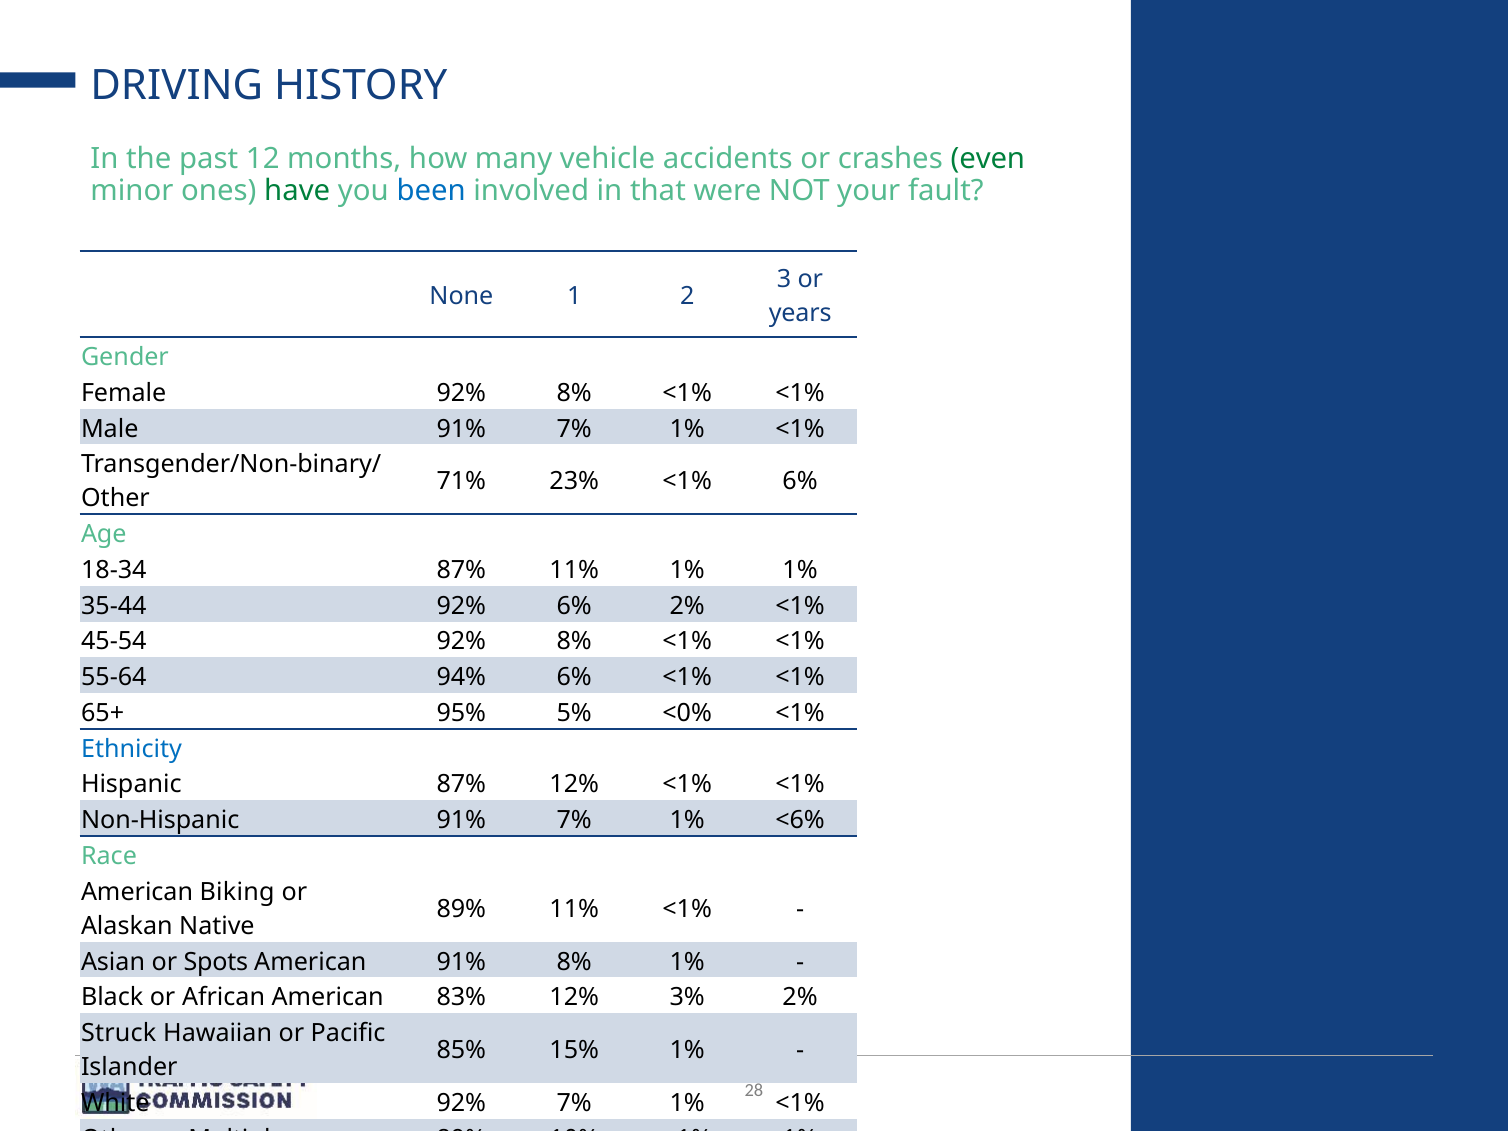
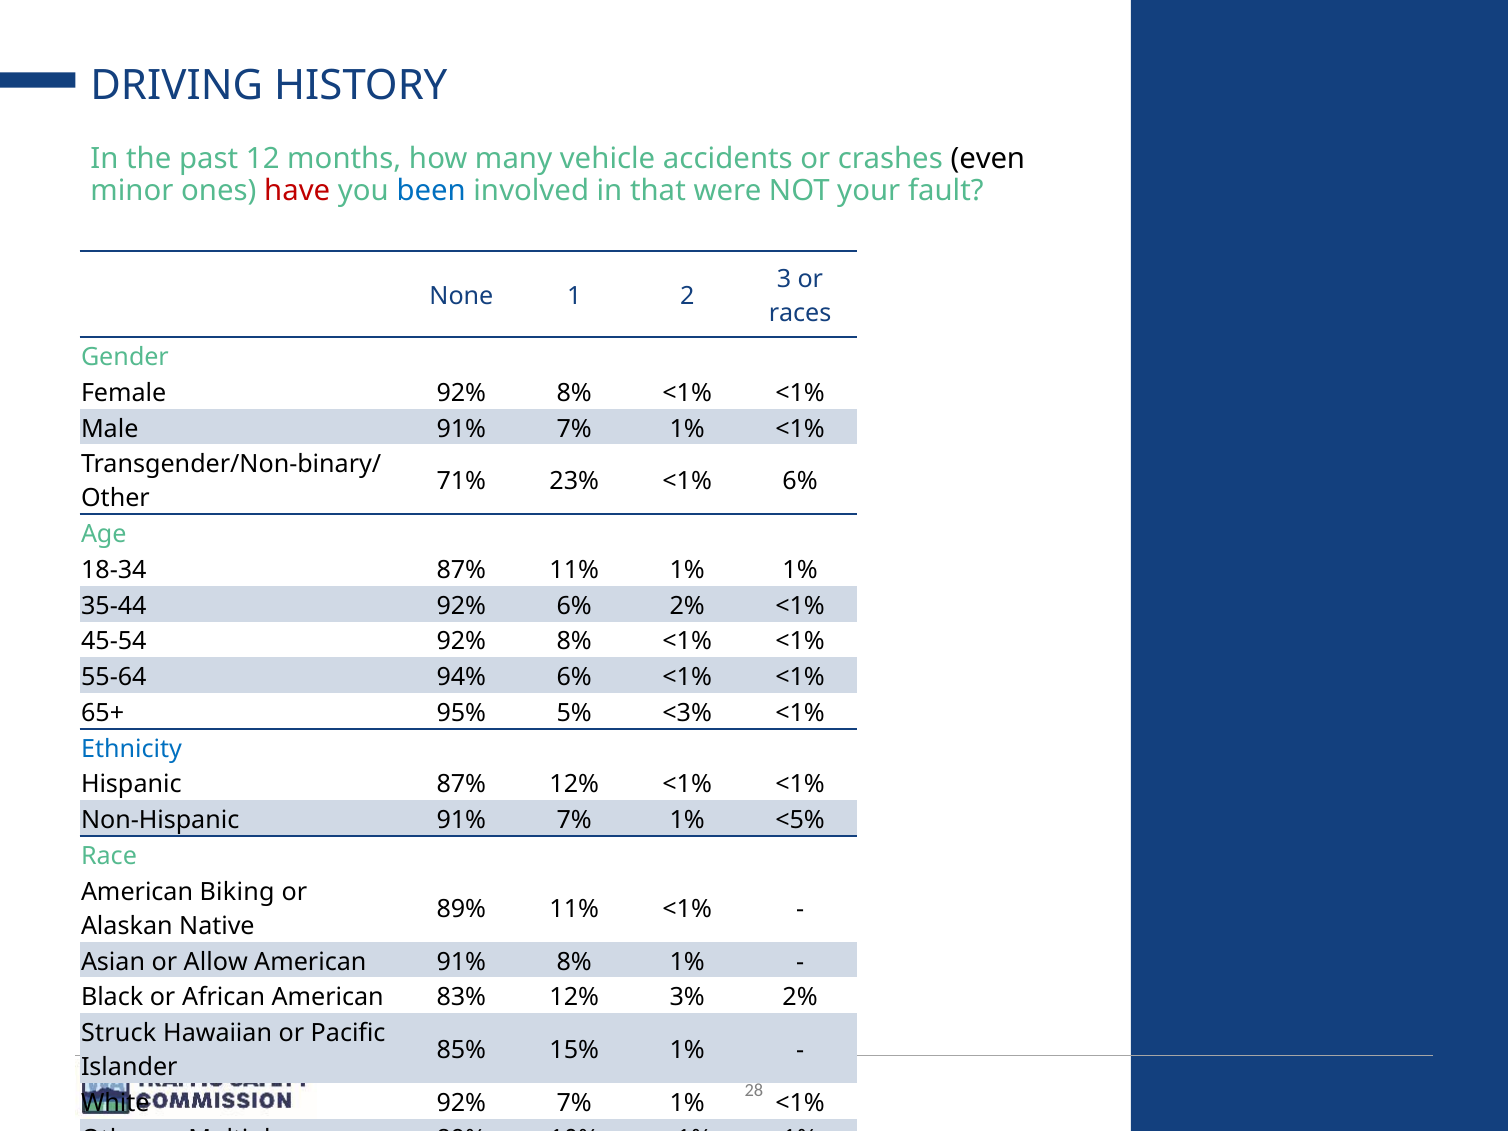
even colour: green -> black (988, 159)
have colour: green -> red (297, 191)
years: years -> races (800, 314)
<0%: <0% -> <3% (687, 713)
<6%: <6% -> <5% (800, 820)
Spots: Spots -> Allow (216, 962)
